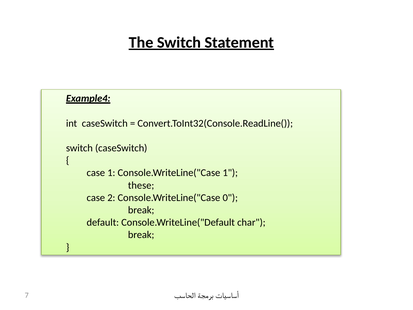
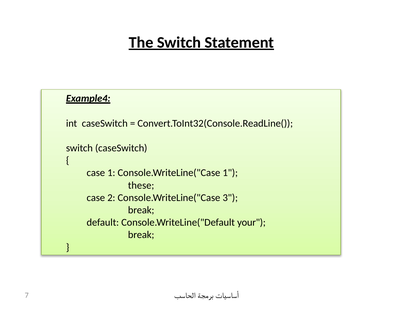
0: 0 -> 3 (230, 198)
char: char -> your (251, 222)
